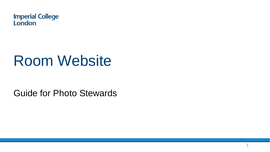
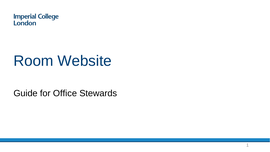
Photo: Photo -> Office (65, 93)
